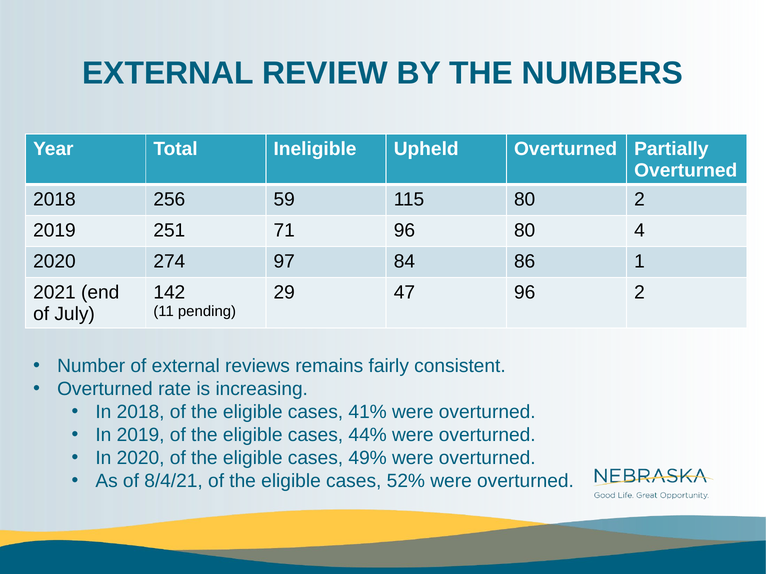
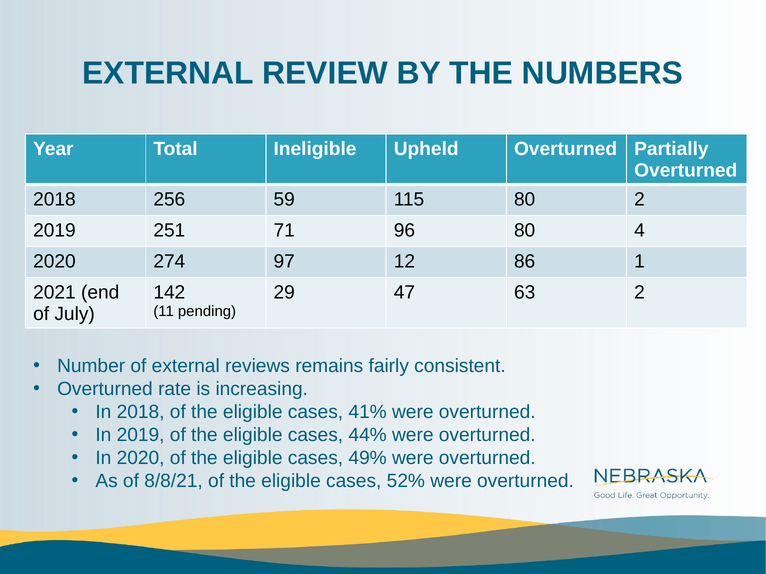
84: 84 -> 12 (404, 262)
47 96: 96 -> 63 (525, 293)
8/4/21: 8/4/21 -> 8/8/21 (174, 481)
